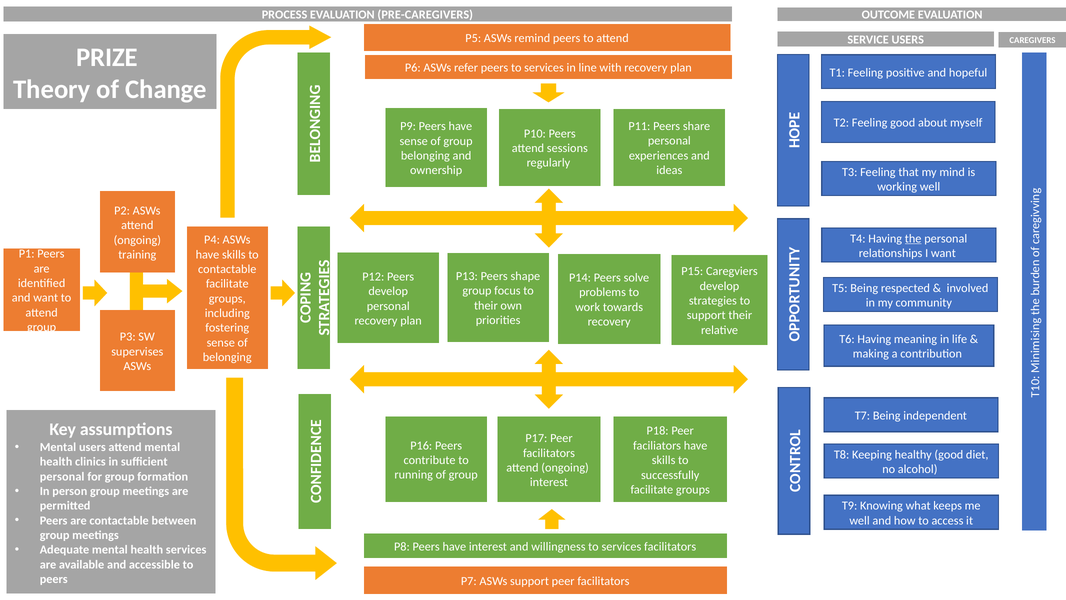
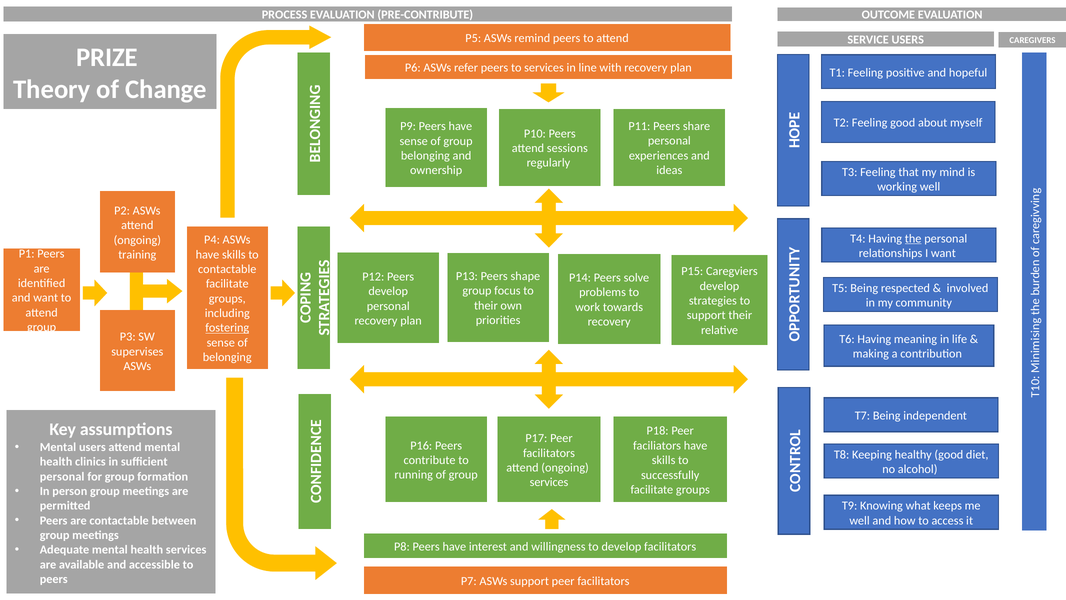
PRE-CAREGIVERS: PRE-CAREGIVERS -> PRE-CONTRIBUTE (425, 15)
fostering underline: none -> present (227, 328)
interest: interest -> services (549, 482)
willingness to services: services -> develop (621, 546)
